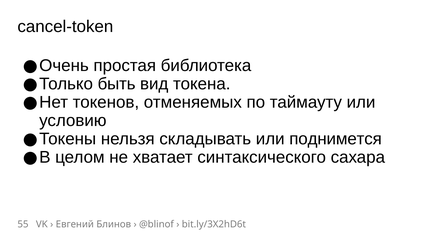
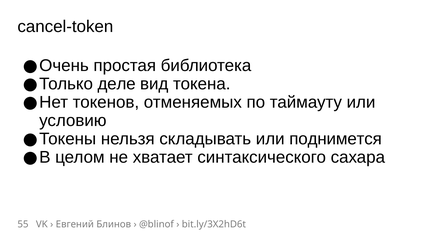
быть: быть -> деле (117, 84)
